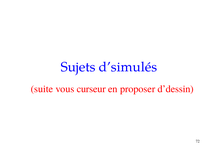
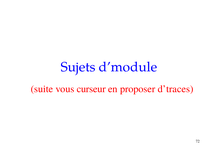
d’simulés: d’simulés -> d’module (128, 67)
d’dessin: d’dessin -> d’traces (176, 89)
